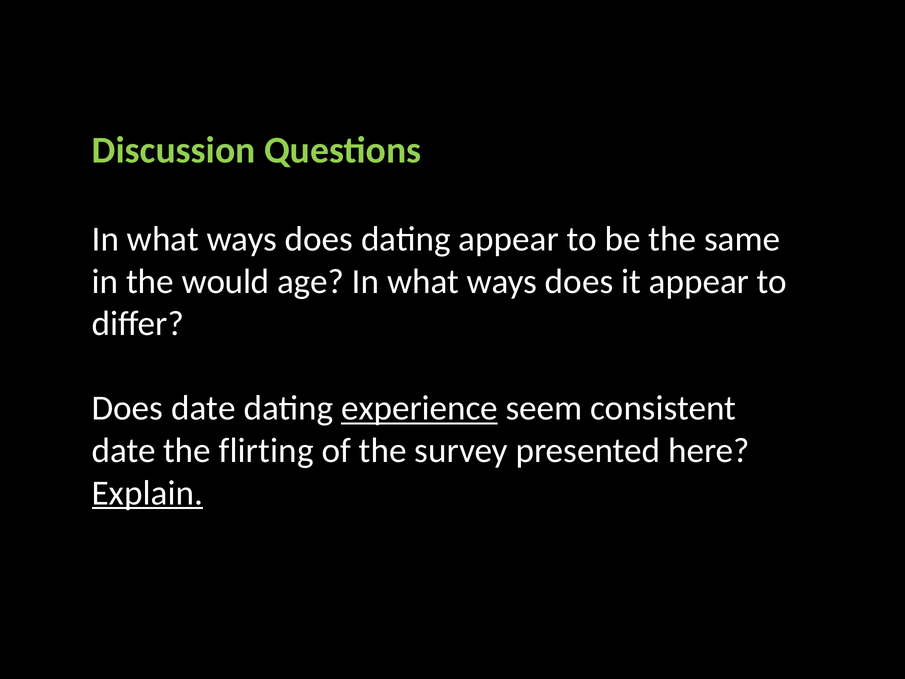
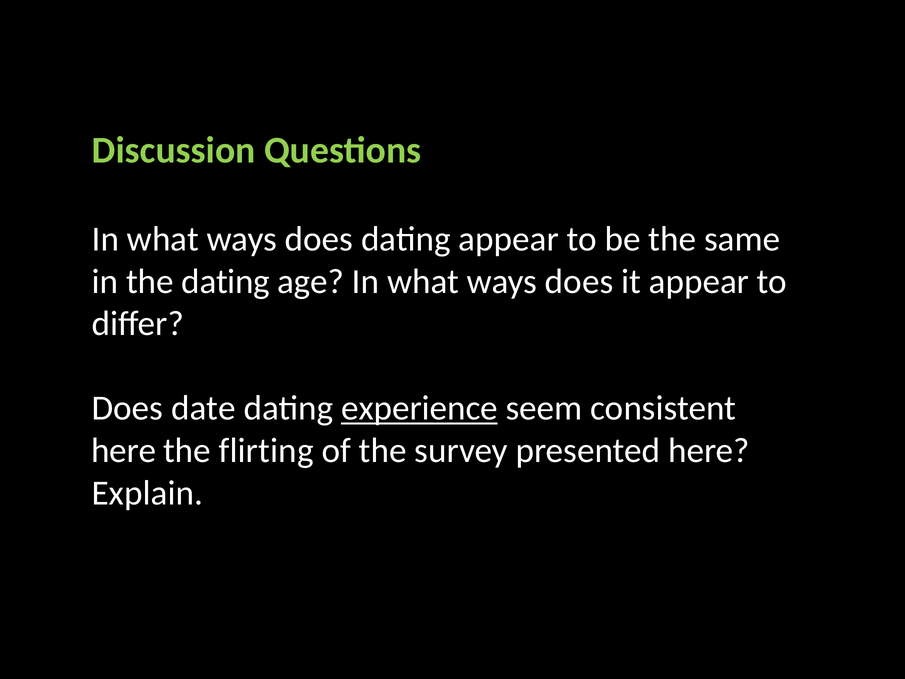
the would: would -> dating (226, 281)
date: date -> here (124, 450)
Explain underline: present -> none (147, 493)
